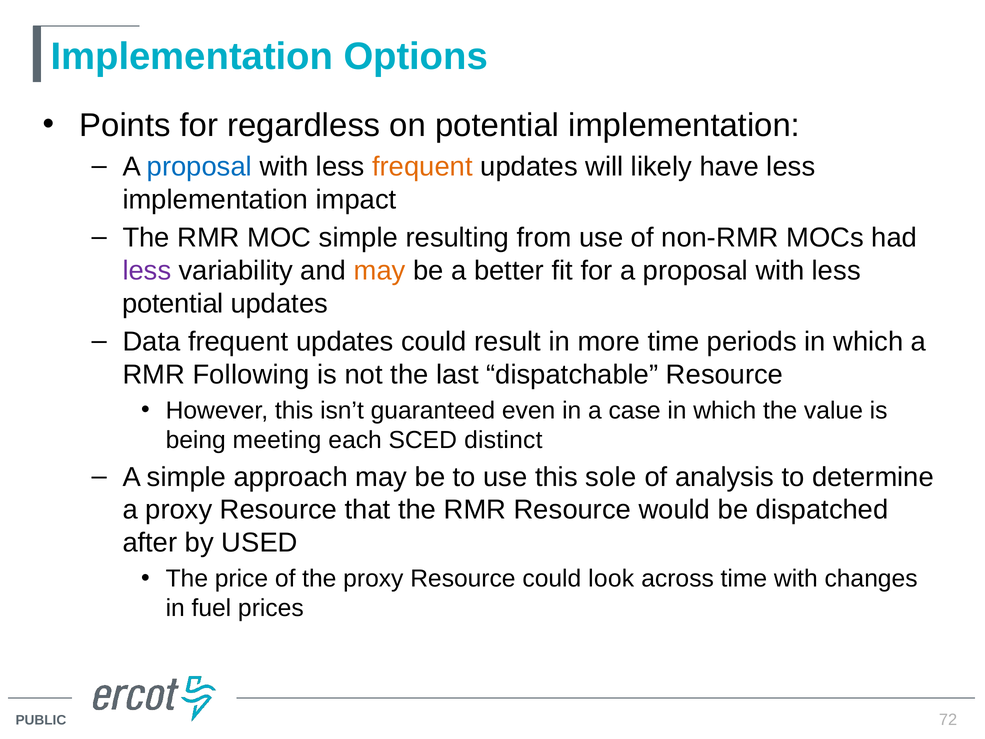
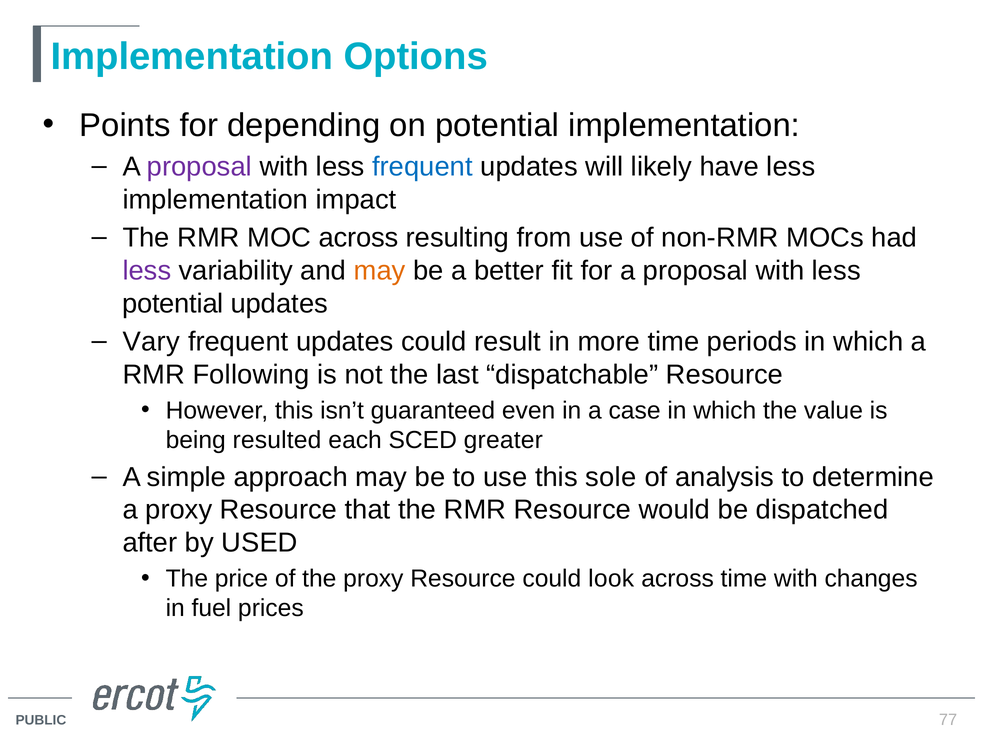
regardless: regardless -> depending (304, 125)
proposal colour: blue -> purple (199, 167)
frequent colour: orange -> blue (422, 167)
MOC simple: simple -> across (359, 238)
Data: Data -> Vary (151, 342)
meeting: meeting -> resulted (277, 440)
distinct: distinct -> greater (503, 440)
72: 72 -> 77 (948, 720)
